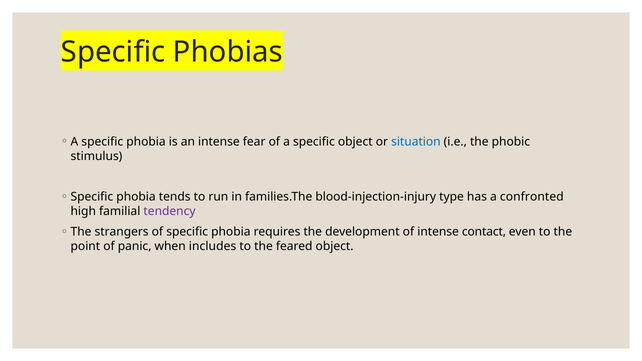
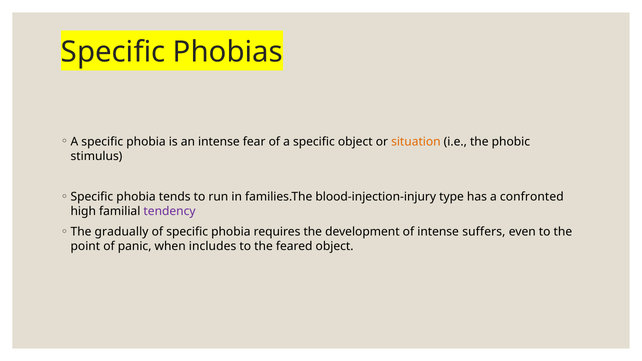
situation colour: blue -> orange (416, 142)
strangers: strangers -> gradually (122, 232)
contact: contact -> suffers (484, 232)
